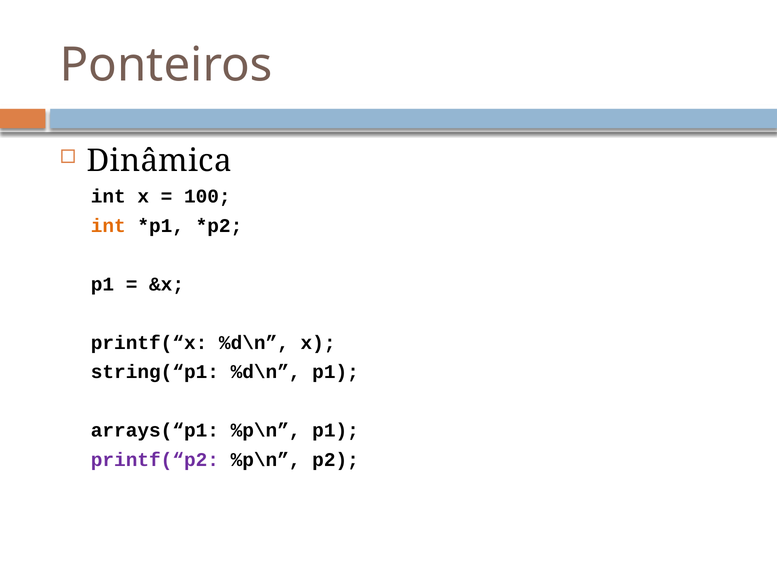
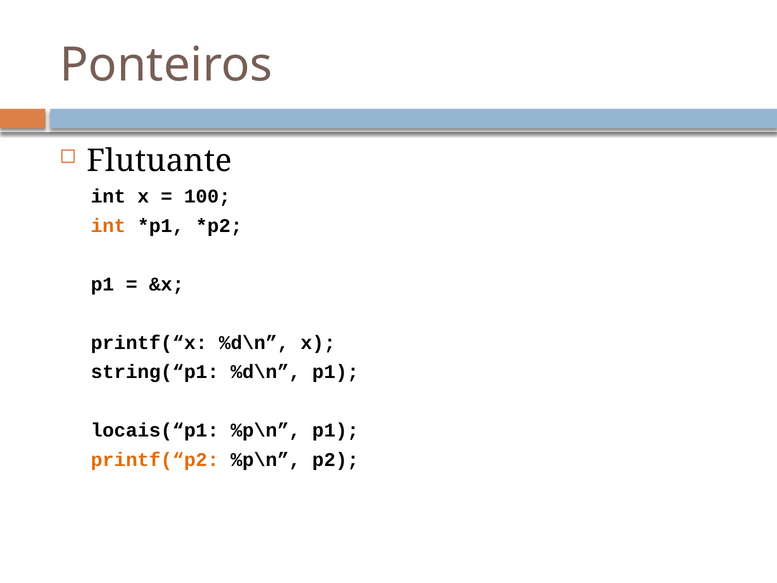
Dinâmica: Dinâmica -> Flutuante (159, 161)
arrays(“p1: arrays(“p1 -> locais(“p1 (155, 430)
printf(“p2 colour: purple -> orange (155, 460)
